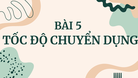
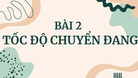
5: 5 -> 2 (79, 26)
DỤNG: DỤNG -> ĐANG (121, 40)
